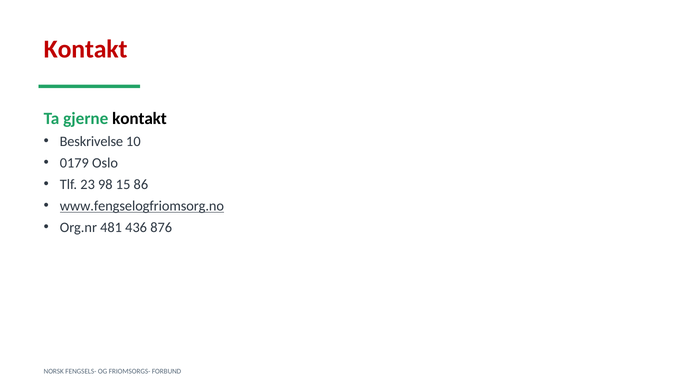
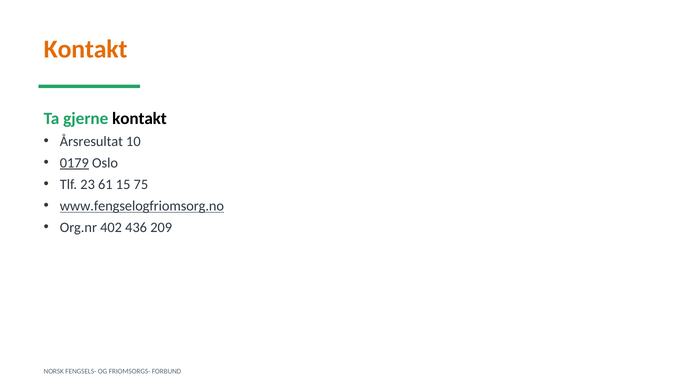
Kontakt colour: red -> orange (86, 49)
Beskrivelse: Beskrivelse -> Årsresultat (91, 141)
0179 underline: none -> present (74, 163)
98: 98 -> 61 (105, 184)
86: 86 -> 75 (141, 184)
481: 481 -> 402 (111, 227)
876: 876 -> 209 (161, 227)
